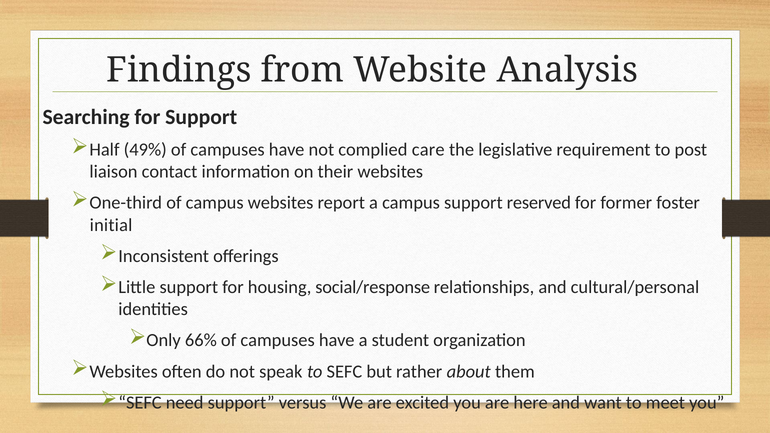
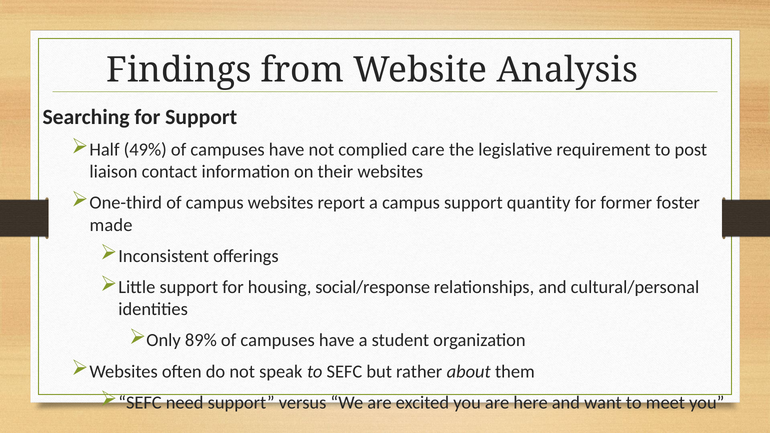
reserved: reserved -> quantity (539, 203)
initial: initial -> made (111, 225)
66%: 66% -> 89% (201, 341)
